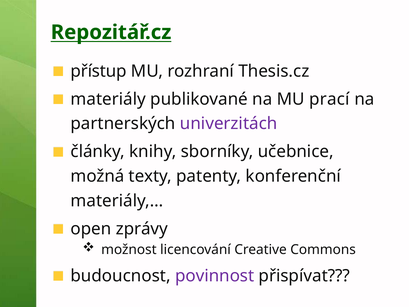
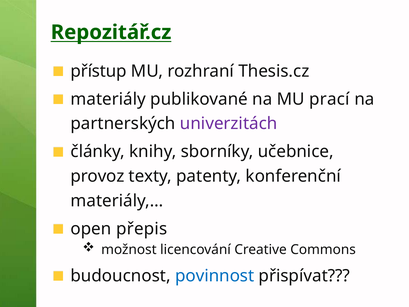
možná: možná -> provoz (97, 176)
zprávy: zprávy -> přepis (142, 229)
povinnost colour: purple -> blue (215, 276)
